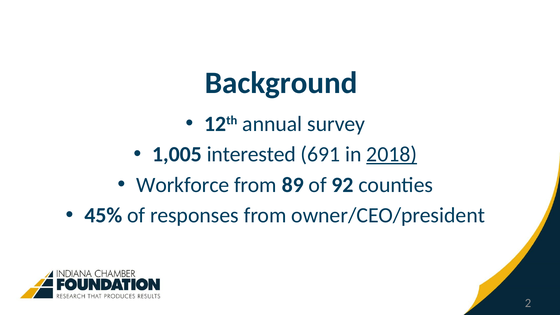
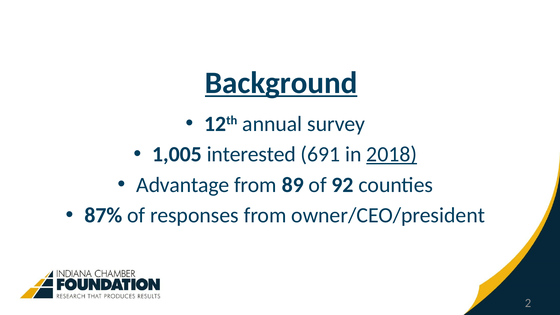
Background underline: none -> present (281, 83)
Workforce: Workforce -> Advantage (183, 185)
45%: 45% -> 87% (103, 215)
